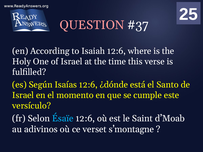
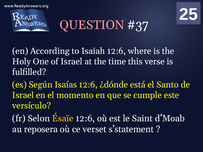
Ésaïe colour: light blue -> yellow (63, 119)
adivinos: adivinos -> reposera (41, 130)
s’montagne: s’montagne -> s’statement (131, 130)
